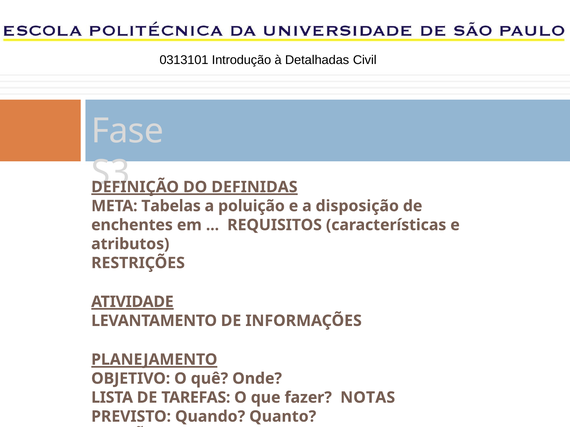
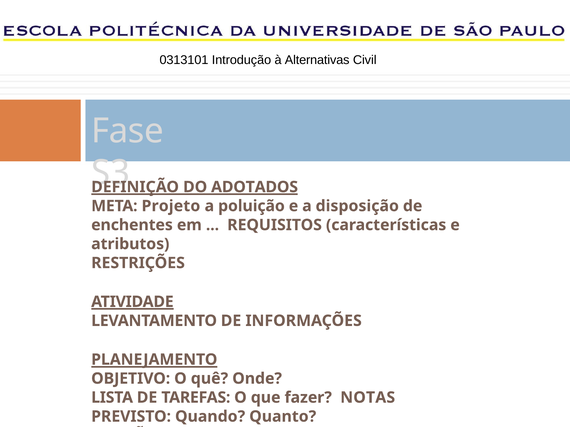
Detalhadas: Detalhadas -> Alternativas (317, 60)
DEFINIDAS: DEFINIDAS -> ADOTADOS (255, 187)
Tabelas: Tabelas -> Projeto (171, 206)
